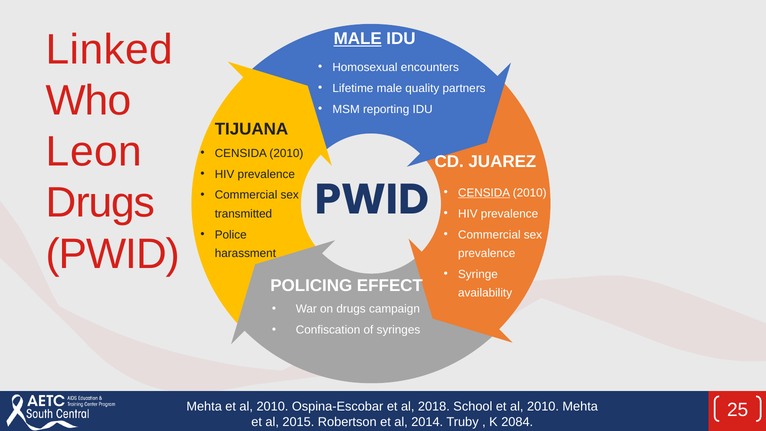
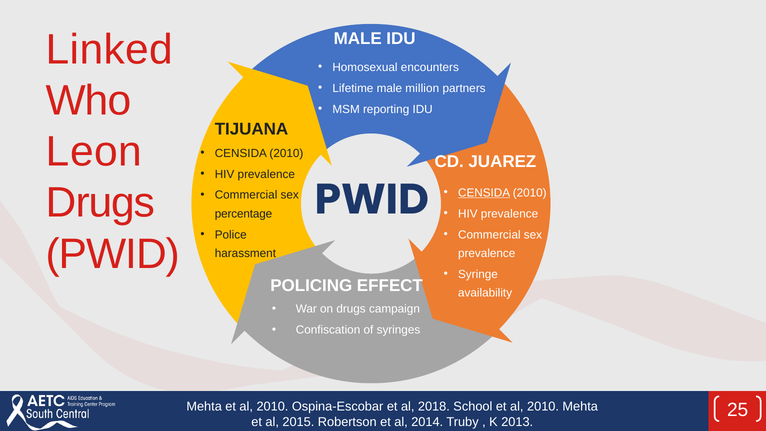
MALE underline: present -> none (358, 39)
quality: quality -> million (422, 88)
transmitted: transmitted -> percentage (243, 214)
2084: 2084 -> 2013 (517, 422)
